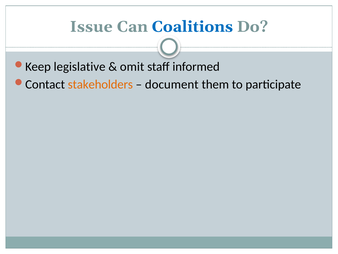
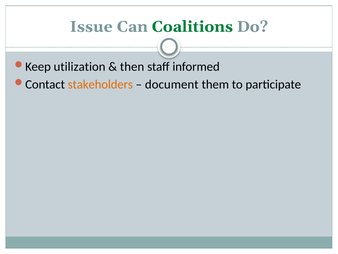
Coalitions colour: blue -> green (192, 27)
legislative: legislative -> utilization (80, 67)
omit: omit -> then (132, 67)
